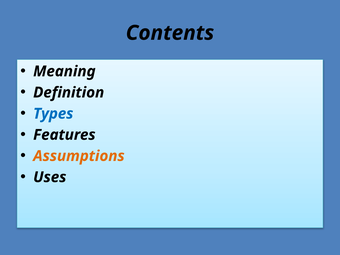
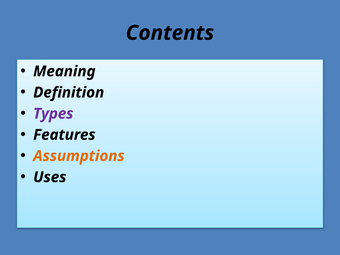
Types colour: blue -> purple (53, 114)
